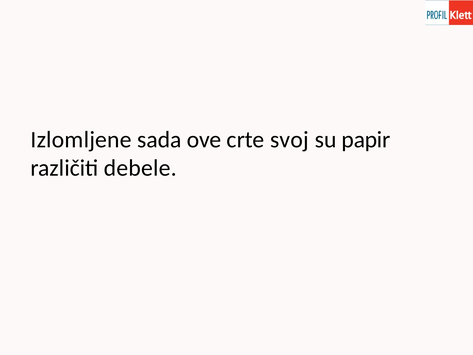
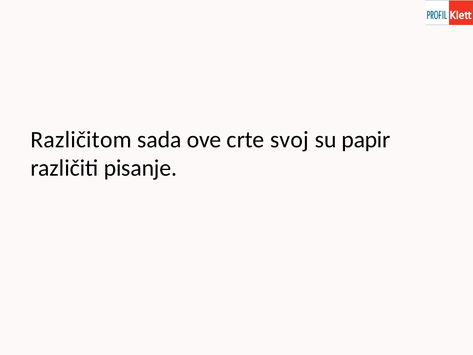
Izlomljene: Izlomljene -> Različitom (81, 140)
debele: debele -> pisanje (140, 168)
